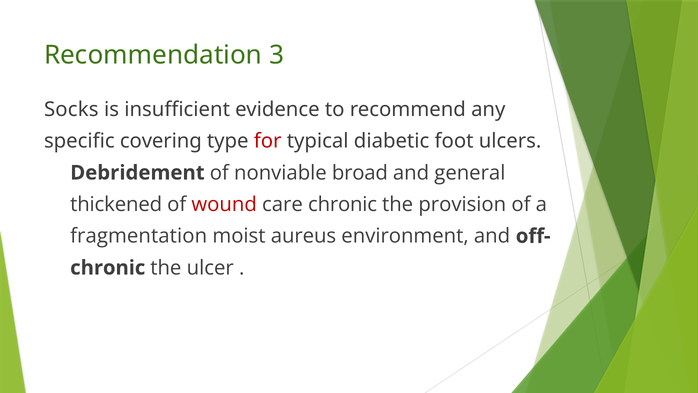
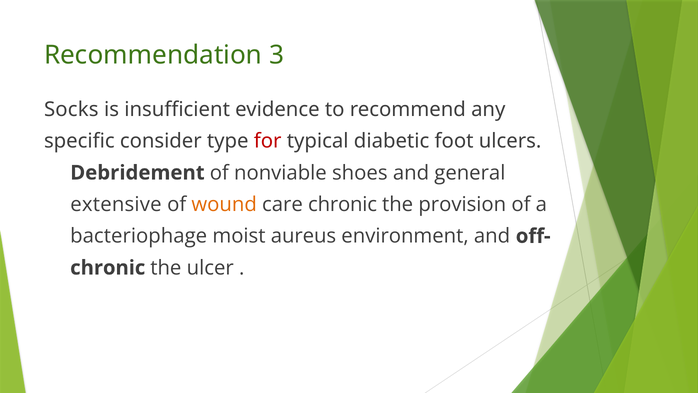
covering: covering -> consider (161, 141)
broad: broad -> shoes (360, 173)
thickened: thickened -> extensive (116, 204)
wound colour: red -> orange (224, 204)
fragmentation: fragmentation -> bacteriophage (139, 236)
